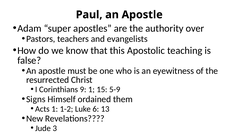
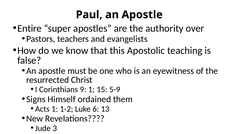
Adam: Adam -> Entire (29, 28)
